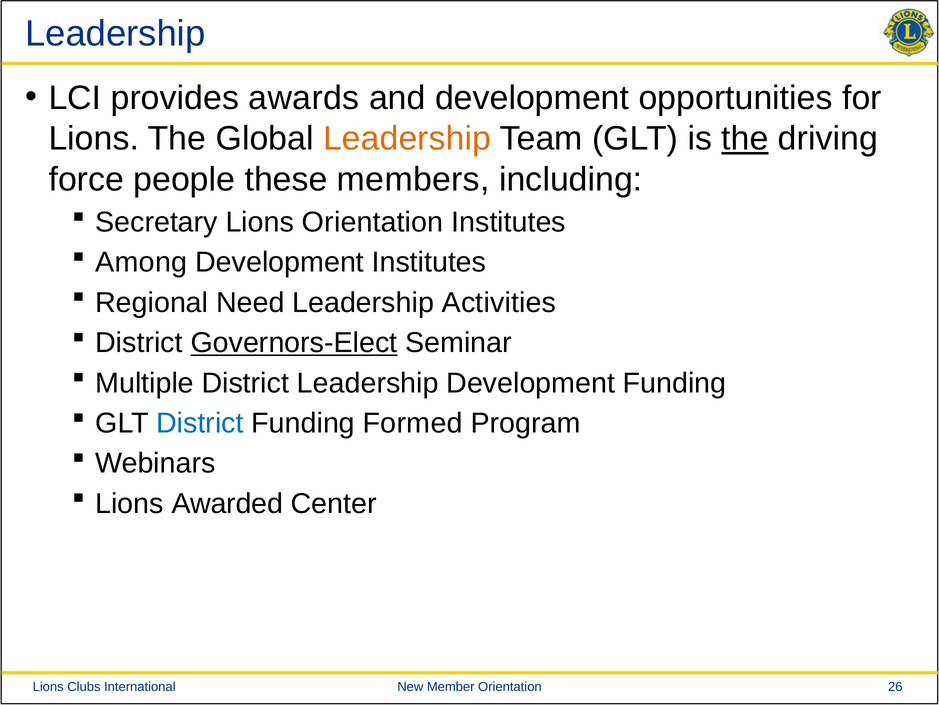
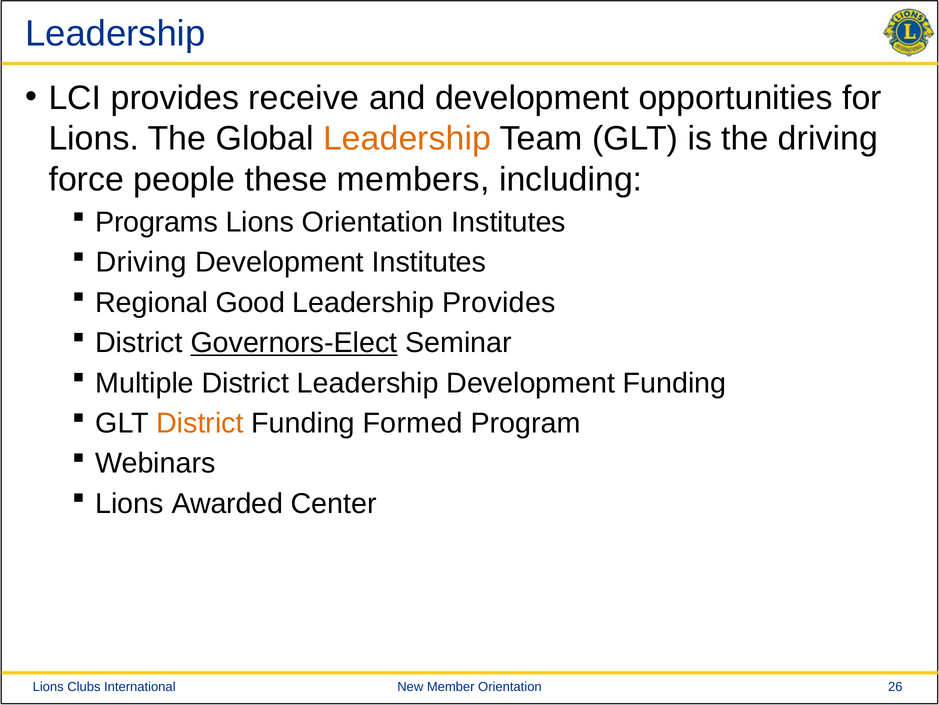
awards: awards -> receive (304, 98)
the underline: present -> none (745, 138)
Secretary: Secretary -> Programs (157, 222)
Among: Among -> Driving (141, 262)
Need: Need -> Good (250, 302)
Leadership Activities: Activities -> Provides (499, 302)
District colour: blue -> orange (200, 423)
